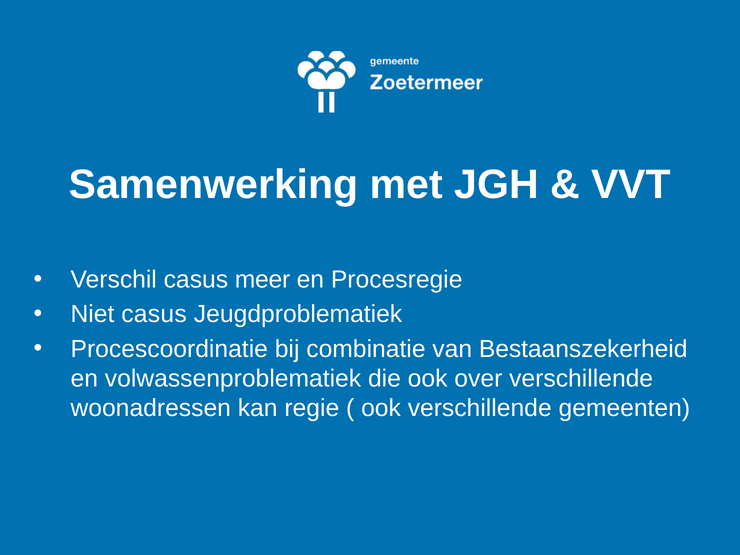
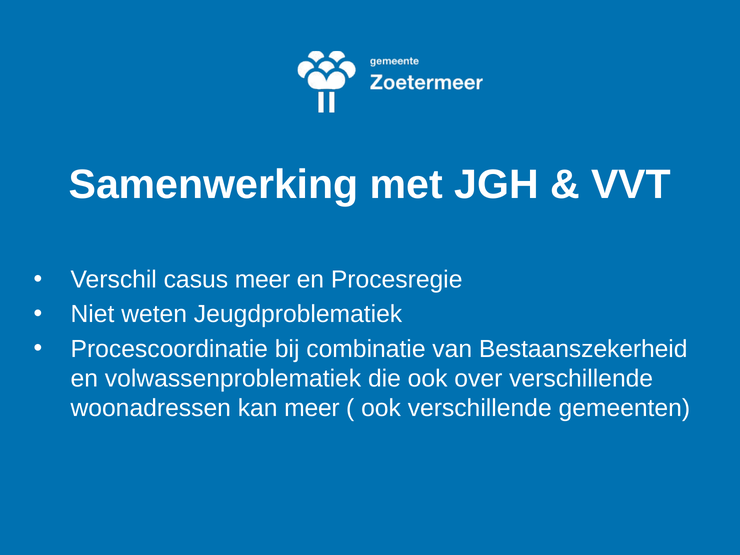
Niet casus: casus -> weten (154, 314)
kan regie: regie -> meer (312, 408)
